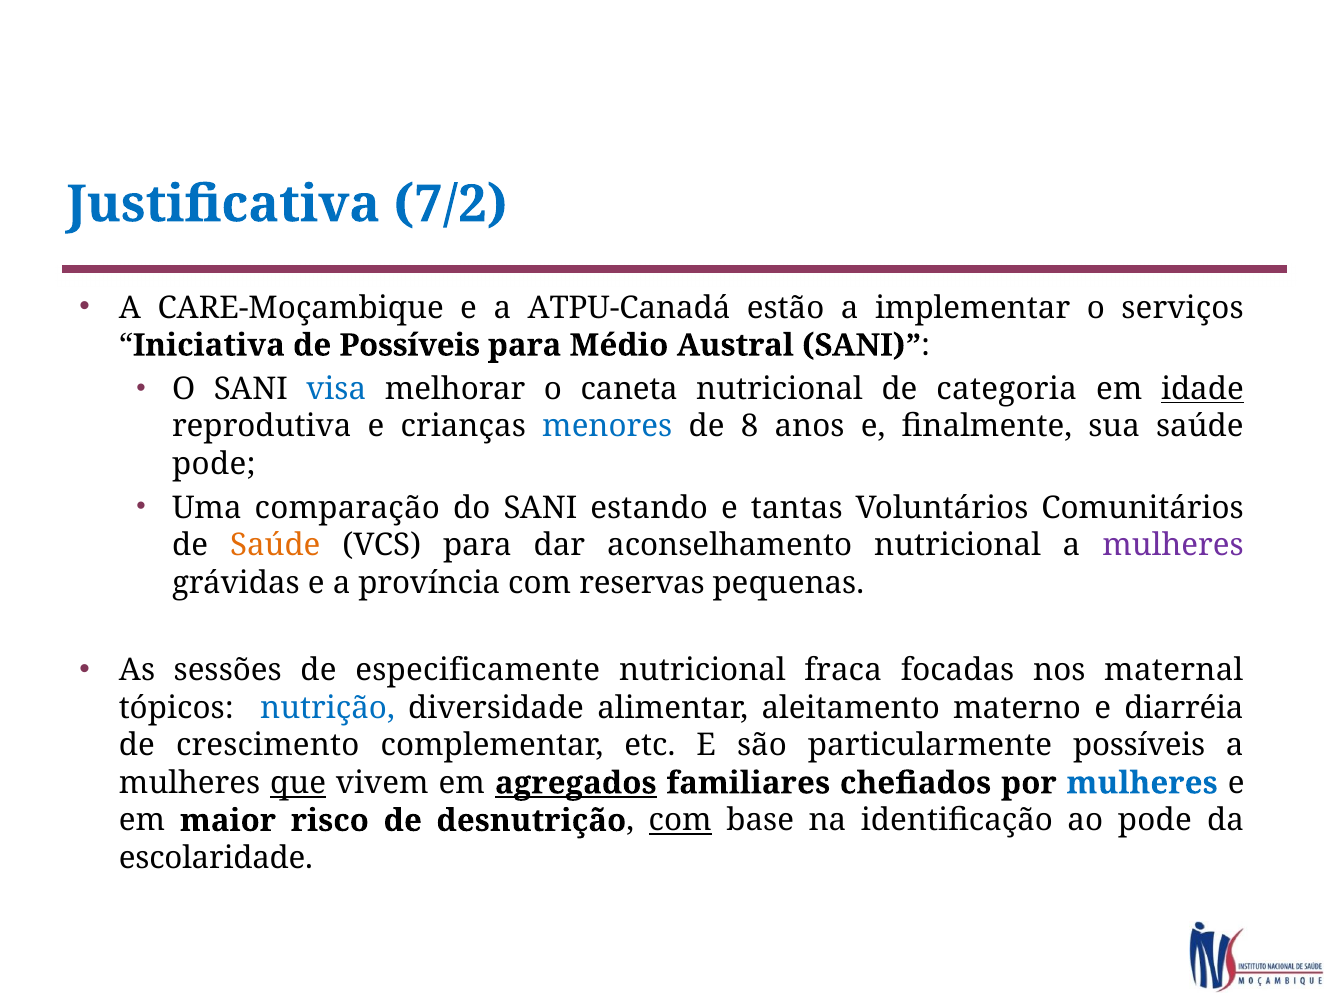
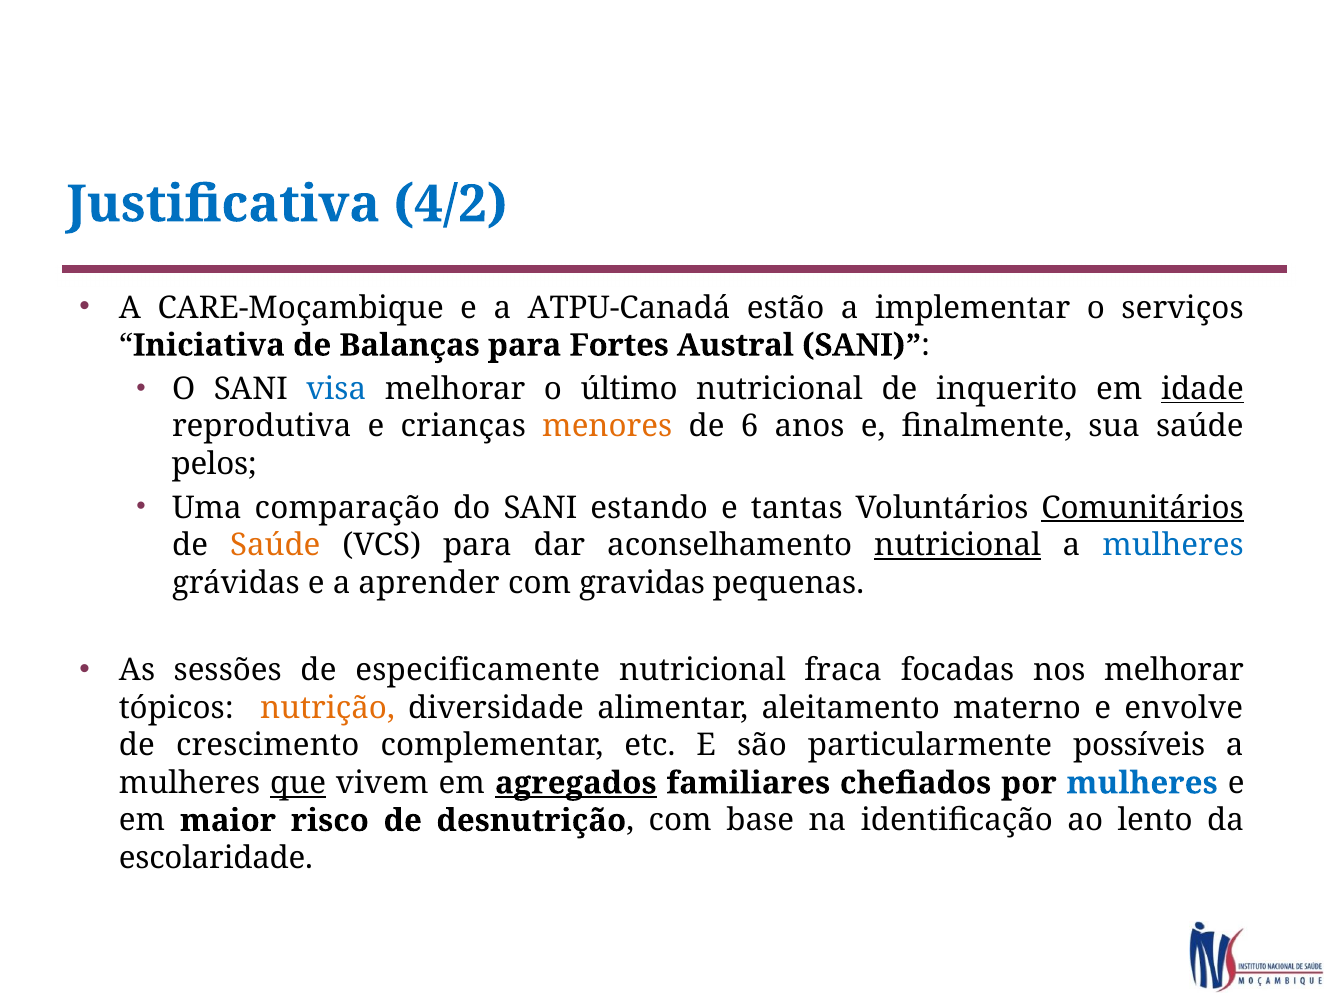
7/2: 7/2 -> 4/2 (450, 204)
de Possíveis: Possíveis -> Balanças (410, 345)
Médio: Médio -> Fortes (619, 345)
caneta: caneta -> último (629, 389)
categoria: categoria -> inquerito (1007, 389)
menores colour: blue -> orange (607, 427)
8: 8 -> 6 (750, 427)
pode: pode -> pelos (214, 464)
Comunitários underline: none -> present (1143, 508)
nutricional underline: none -> present (958, 545)
mulheres colour: purple -> blue (1173, 545)
província: província -> aprender (429, 583)
reservas: reservas -> gravidas (642, 583)
nos maternal: maternal -> melhorar (1174, 671)
nutrição colour: blue -> orange (327, 708)
diarréia: diarréia -> envolve (1184, 708)
com underline: present -> none (680, 821)
ao pode: pode -> lento (1155, 821)
